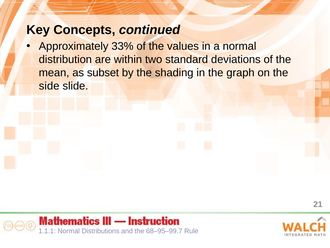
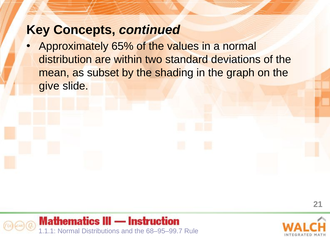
33%: 33% -> 65% (122, 46)
side: side -> give (49, 86)
